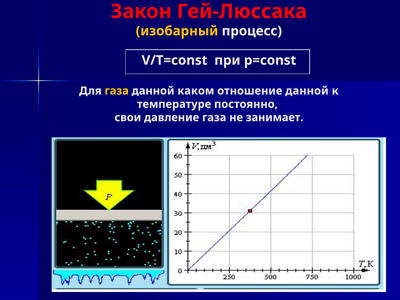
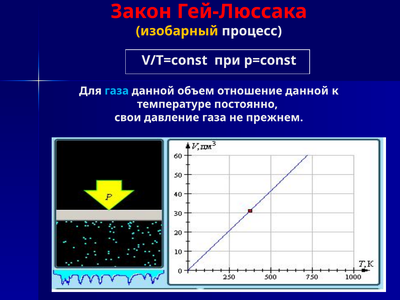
газа colour: yellow -> light blue (117, 91)
каком: каком -> объем (196, 91)
занимает: занимает -> прежнем (275, 118)
